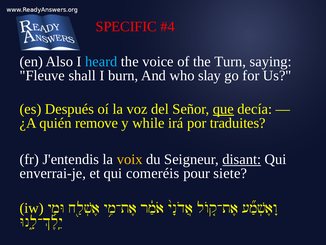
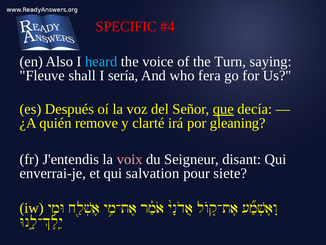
burn: burn -> sería (123, 75)
slay: slay -> fera (209, 75)
while: while -> clarté (148, 123)
traduites: traduites -> gleaning (238, 123)
voix colour: yellow -> pink (130, 159)
disant underline: present -> none (242, 159)
comeréis: comeréis -> salvation (153, 173)
